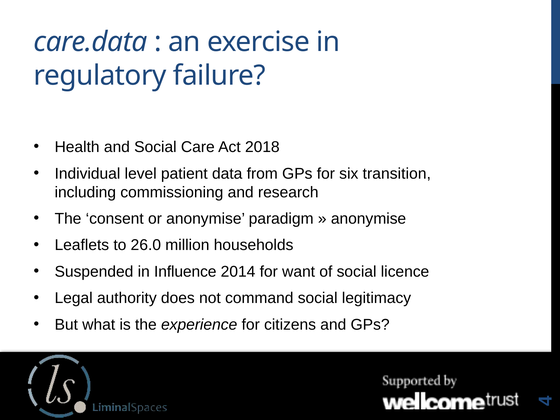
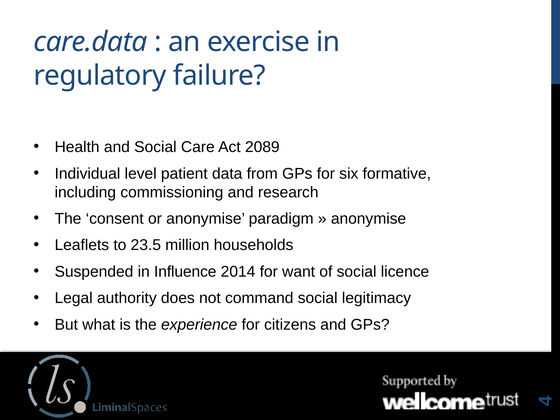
2018: 2018 -> 2089 (262, 147)
transition: transition -> formative (397, 174)
26.0: 26.0 -> 23.5 (146, 245)
